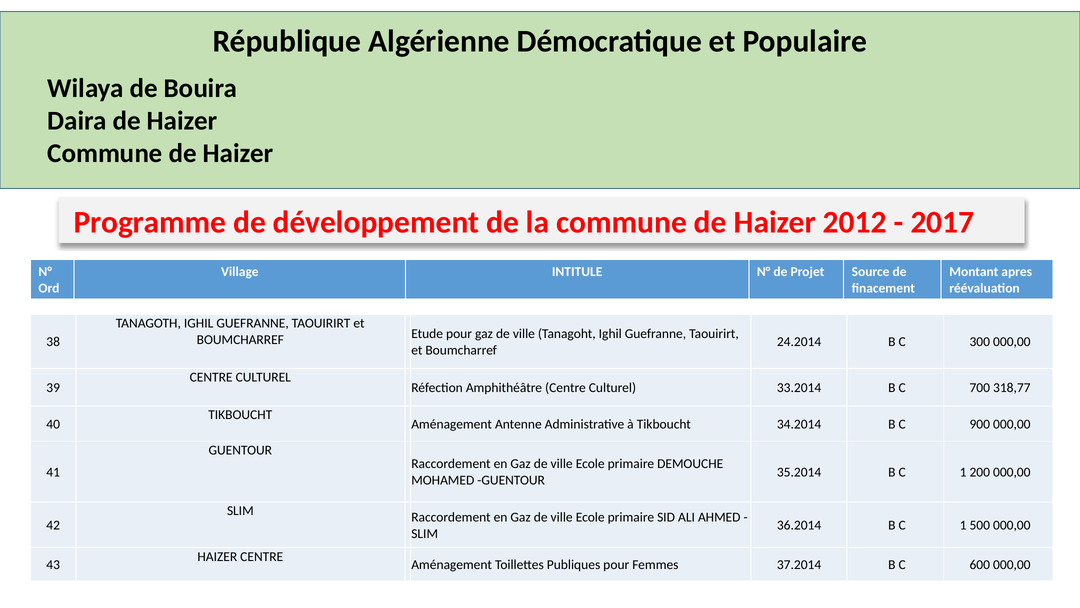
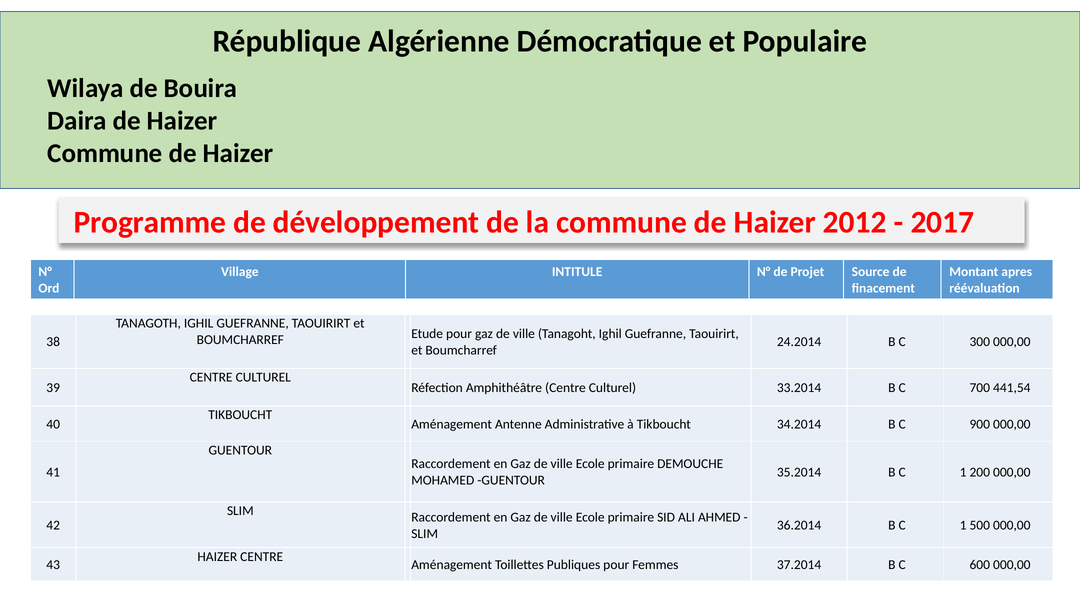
318,77: 318,77 -> 441,54 (1012, 387)
